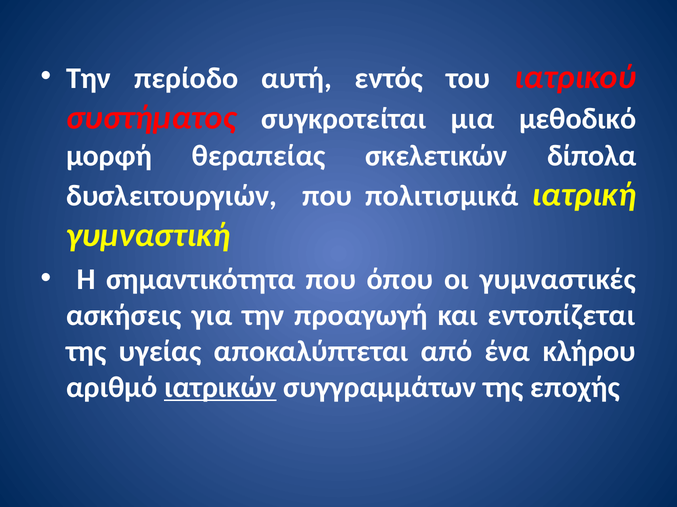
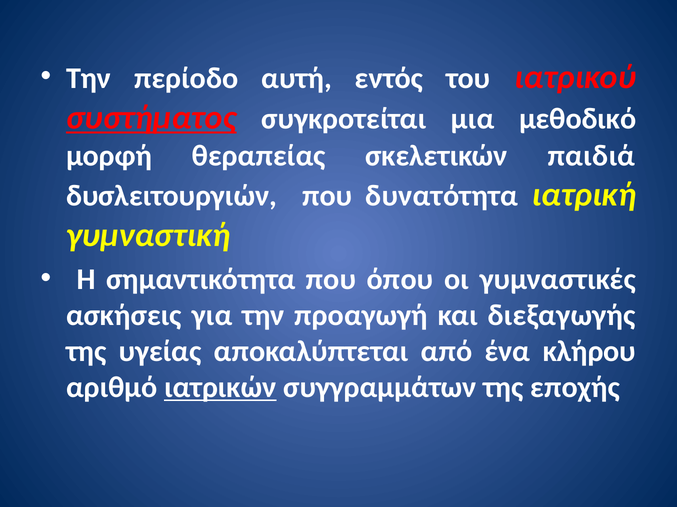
συστήματος underline: none -> present (151, 118)
δίπολα: δίπολα -> παιδιά (591, 156)
πολιτισμικά: πολιτισμικά -> δυνατότητα (442, 196)
εντοπίζεται: εντοπίζεται -> διεξαγωγής (562, 316)
